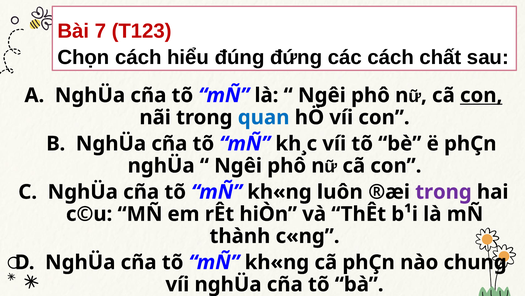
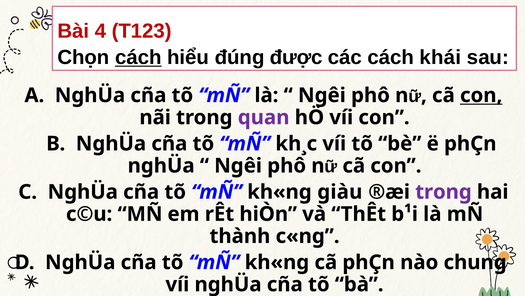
7: 7 -> 4 (100, 31)
cách underline: none -> present (138, 57)
đứng: đứng -> được (296, 57)
chất: chất -> khái (440, 57)
quan colour: blue -> purple (264, 117)
luôn: luôn -> giàu (340, 192)
